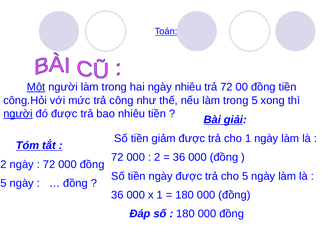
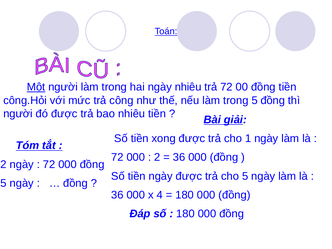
5 xong: xong -> đồng (273, 100)
người underline: present -> none (18, 114)
giảm: giảm -> xong (164, 139)
x 1: 1 -> 4 (160, 195)
